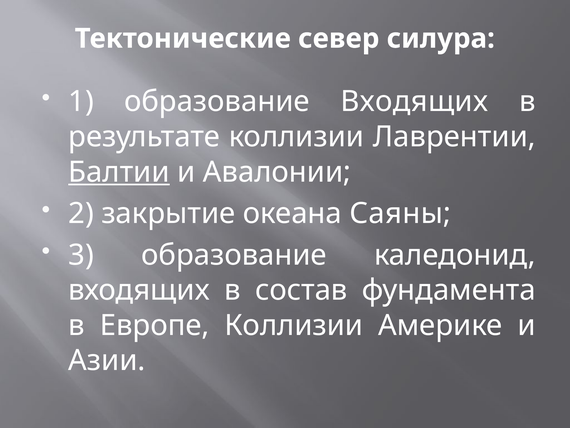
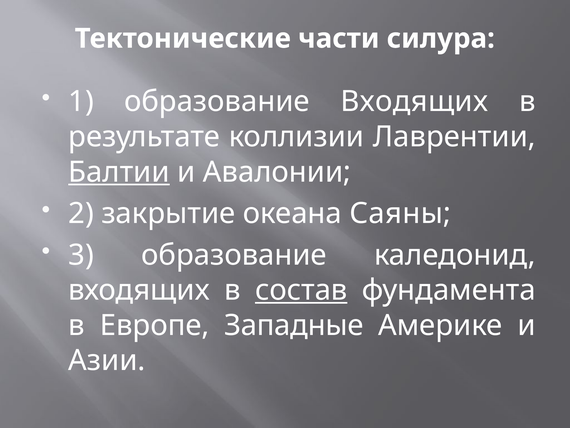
север: север -> части (339, 38)
состав underline: none -> present (301, 290)
Европе Коллизии: Коллизии -> Западные (294, 325)
